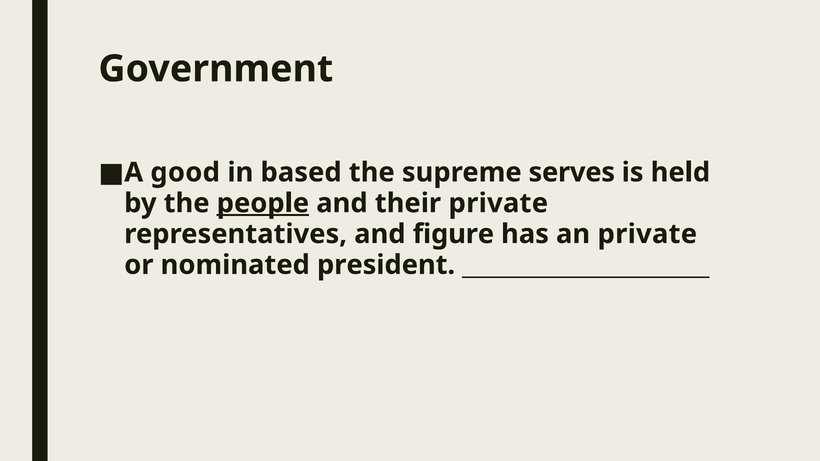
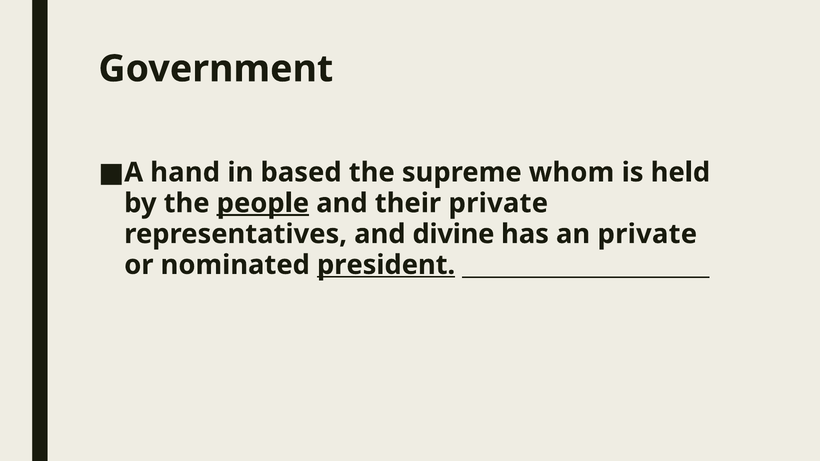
good: good -> hand (185, 172)
serves: serves -> whom (572, 172)
figure: figure -> divine (453, 234)
president underline: none -> present (386, 265)
